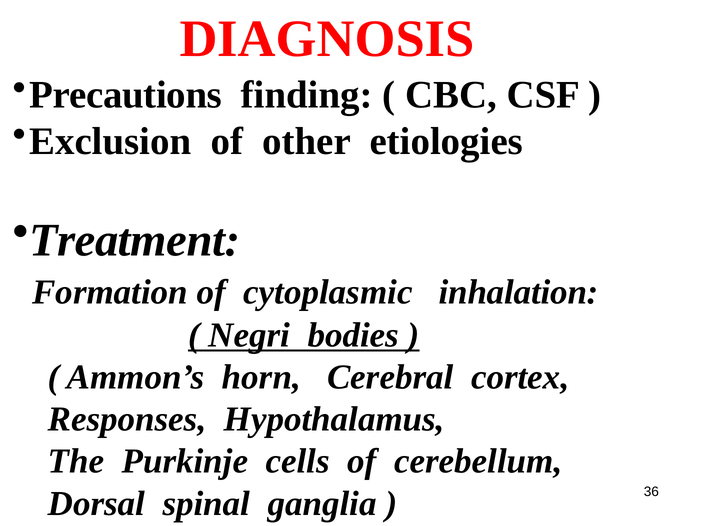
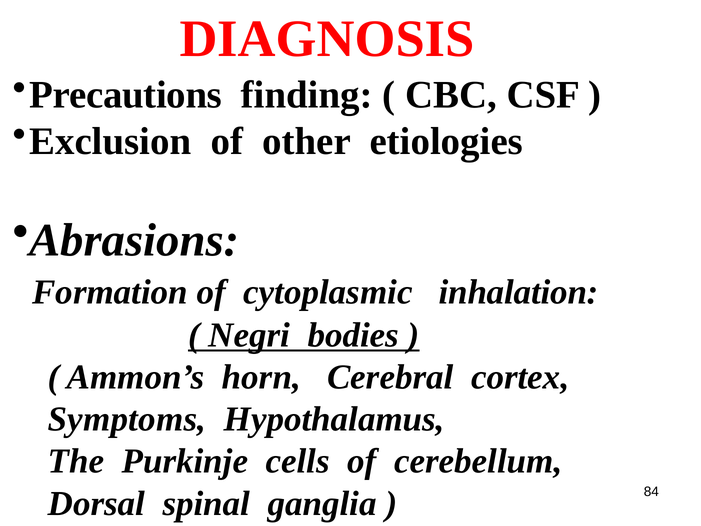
Treatment: Treatment -> Abrasions (134, 240)
Responses: Responses -> Symptoms (127, 419)
36: 36 -> 84 (651, 491)
